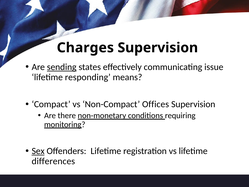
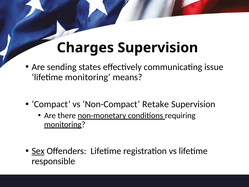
sending underline: present -> none (62, 67)
lifetime responding: responding -> monitoring (88, 77)
Offices: Offices -> Retake (156, 104)
differences: differences -> responsible (53, 161)
